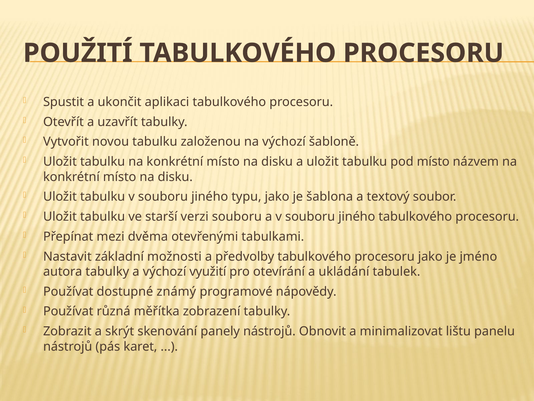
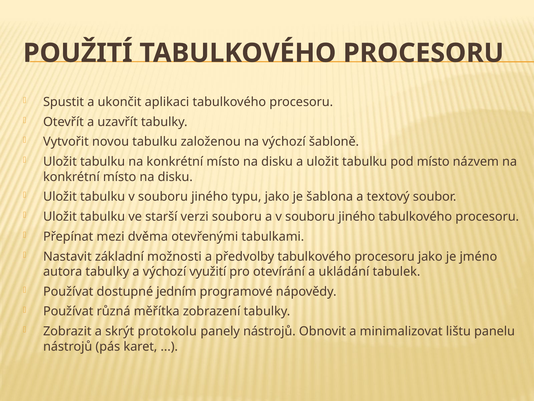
známý: známý -> jedním (176, 291)
skenování: skenování -> protokolu (167, 331)
